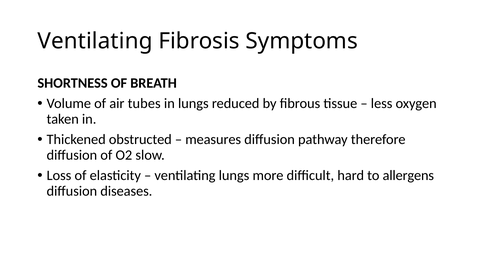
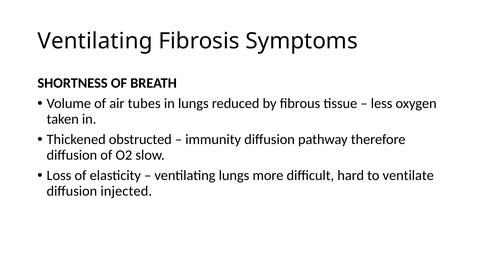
measures: measures -> immunity (213, 140)
allergens: allergens -> ventilate (408, 176)
diseases: diseases -> injected (126, 191)
